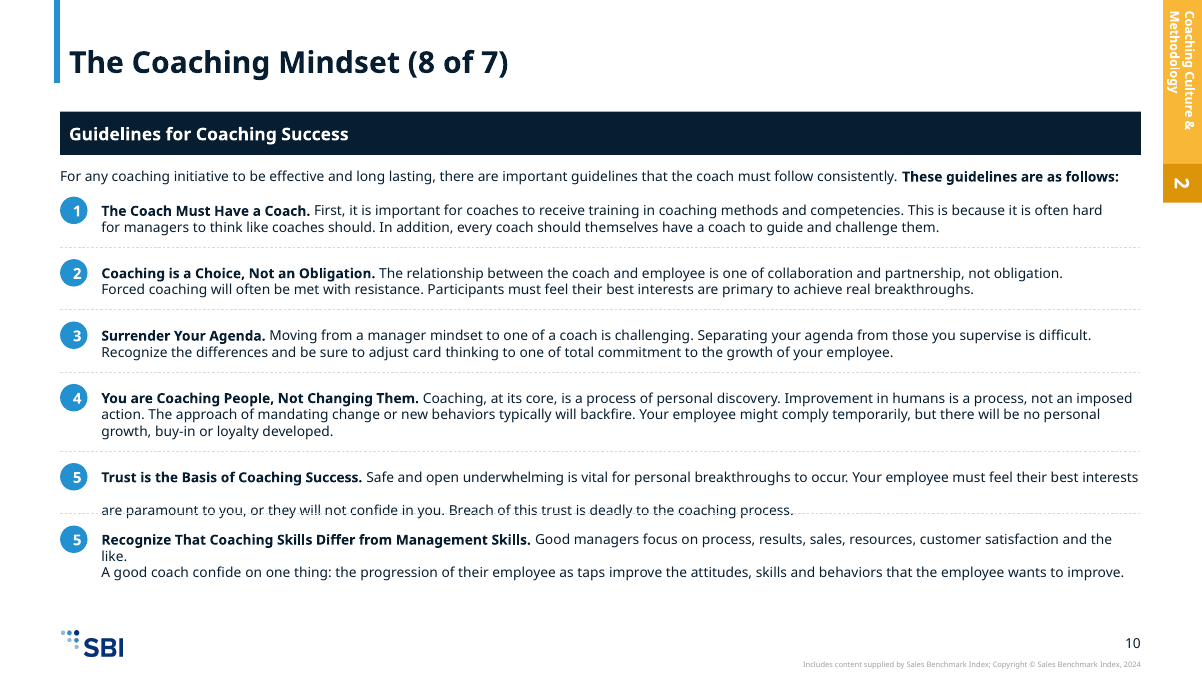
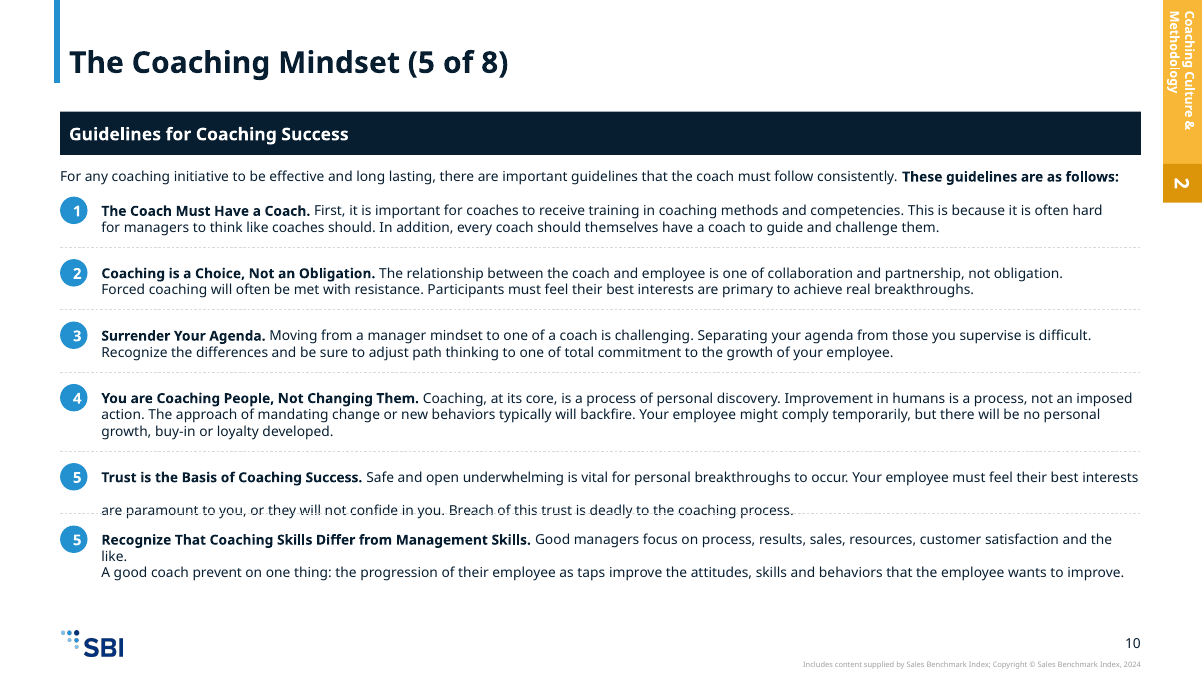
Mindset 8: 8 -> 5 (421, 63)
7: 7 -> 8 (495, 63)
card: card -> path (427, 353)
coach confide: confide -> prevent (217, 573)
